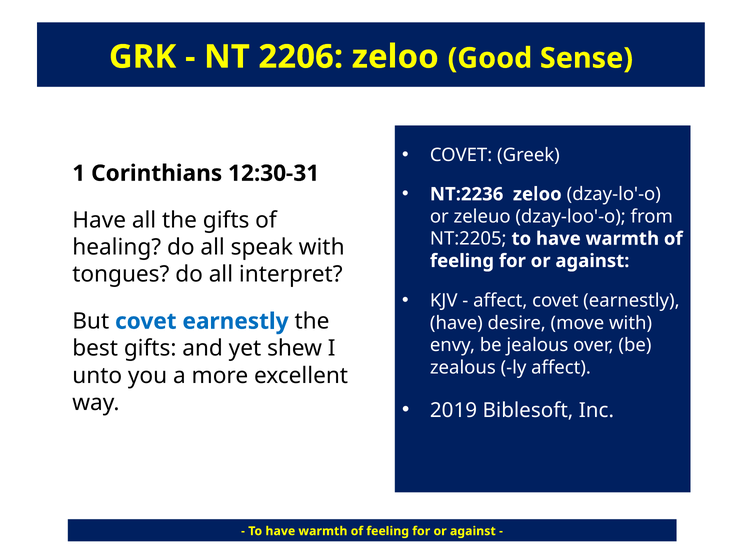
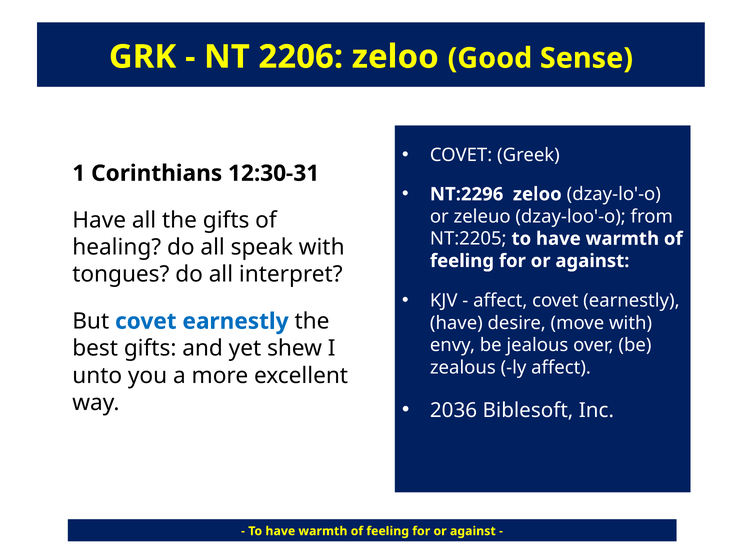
NT:2236: NT:2236 -> NT:2296 (467, 194)
2019: 2019 -> 2036 (454, 411)
